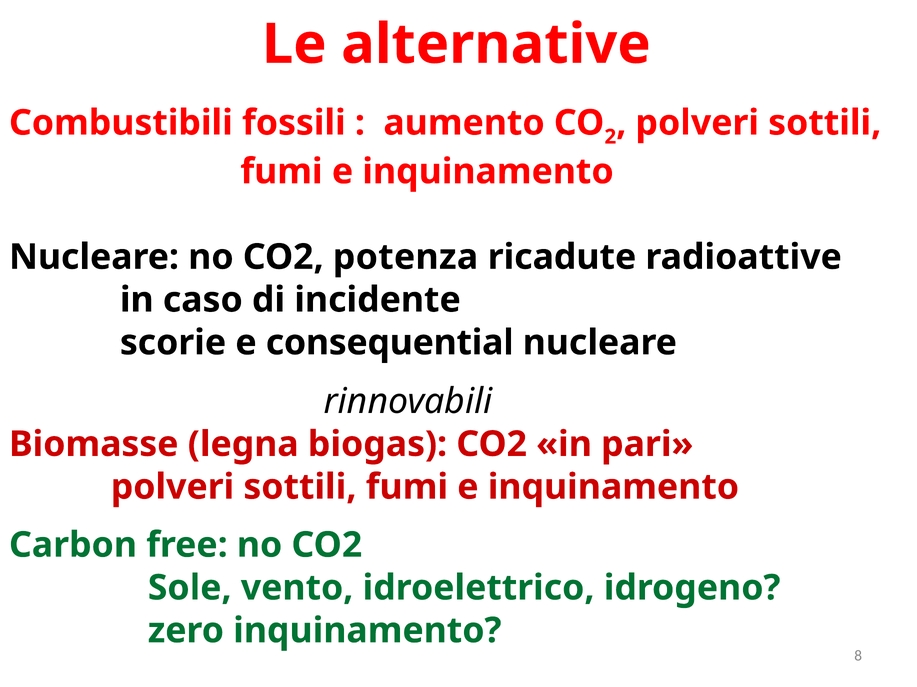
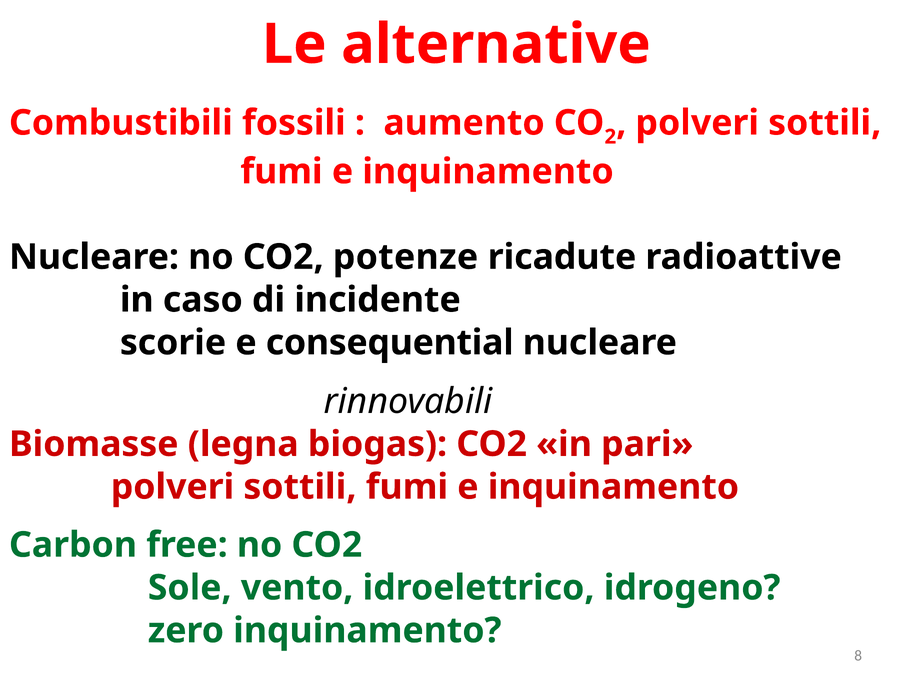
potenza: potenza -> potenze (405, 257)
